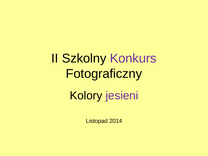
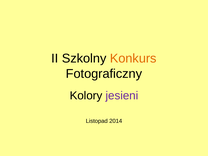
Konkurs colour: purple -> orange (133, 58)
